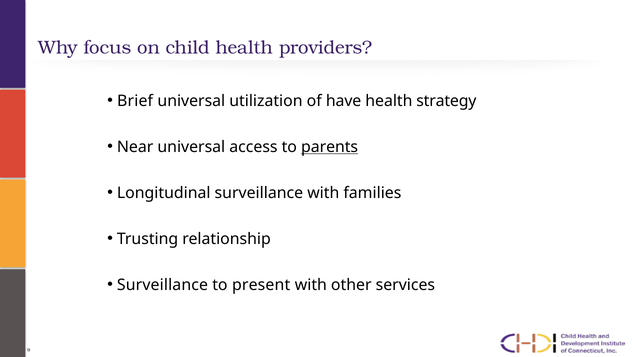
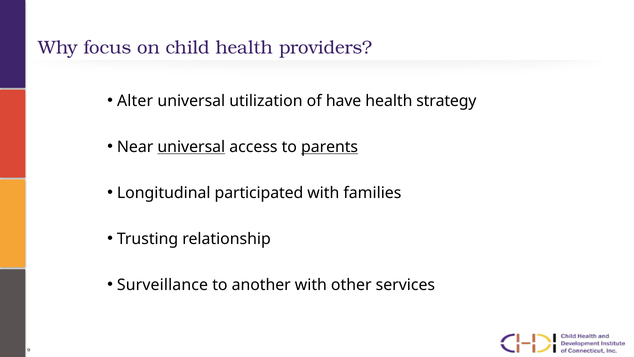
Brief: Brief -> Alter (135, 101)
universal underline: none -> present (191, 147)
Longitudinal surveillance: surveillance -> participated (259, 193)
present: present -> another (261, 285)
